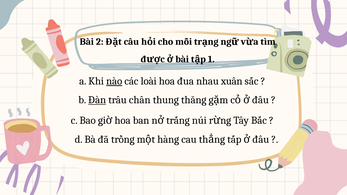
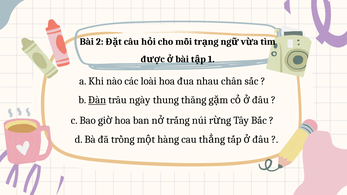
nào underline: present -> none (114, 81)
xuân: xuân -> chân (232, 81)
chân: chân -> ngày (140, 100)
